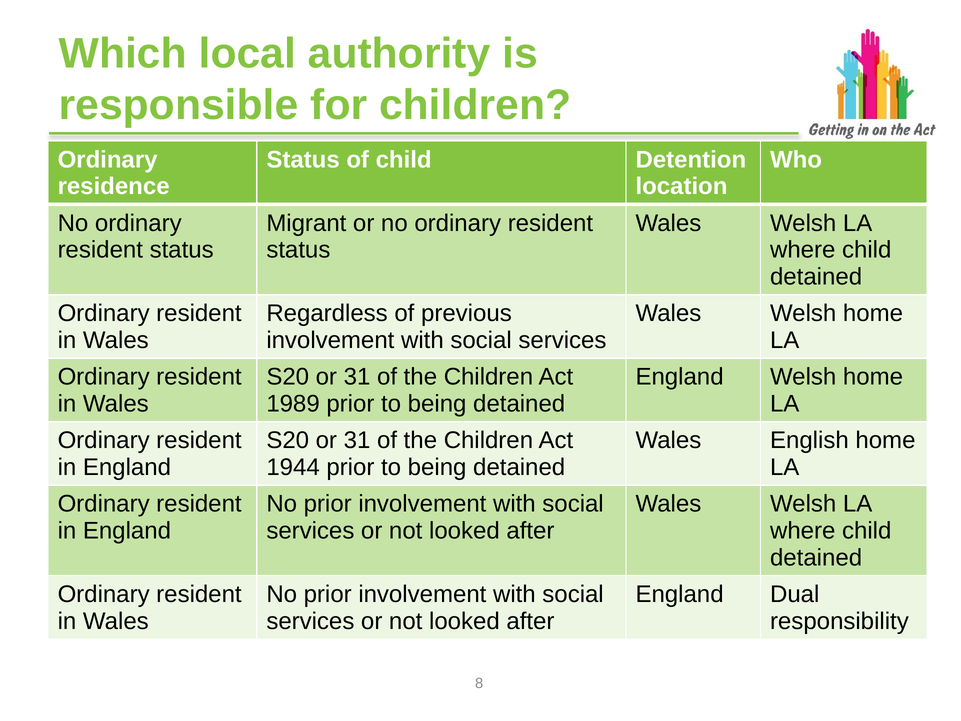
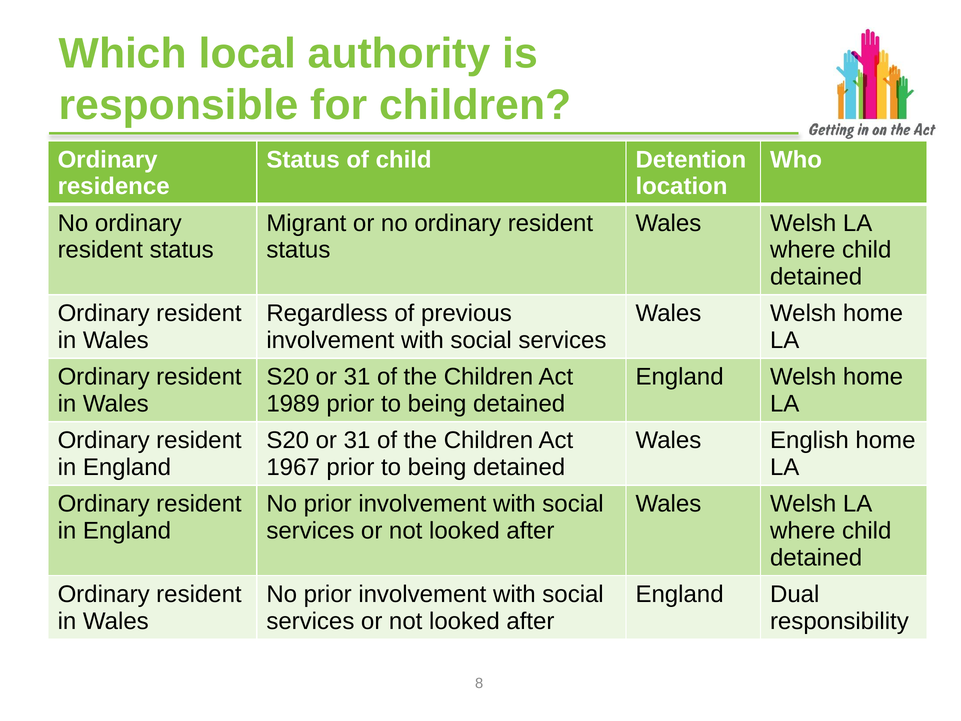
1944: 1944 -> 1967 (293, 467)
